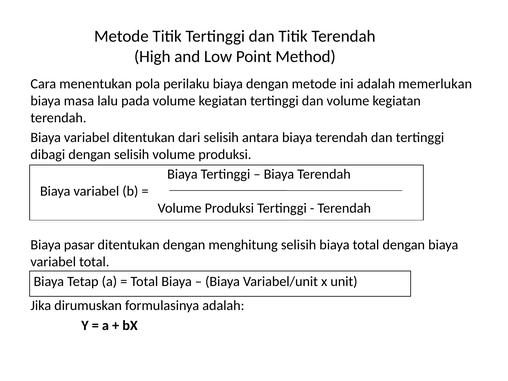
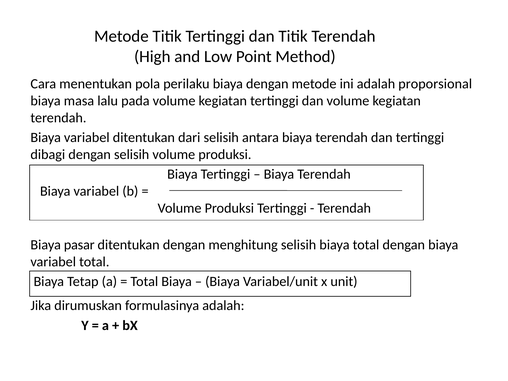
memerlukan: memerlukan -> proporsional (435, 84)
